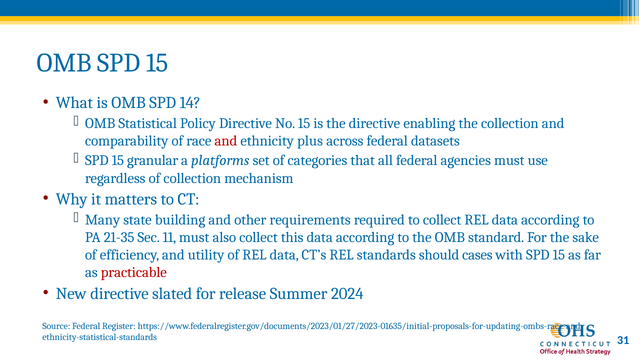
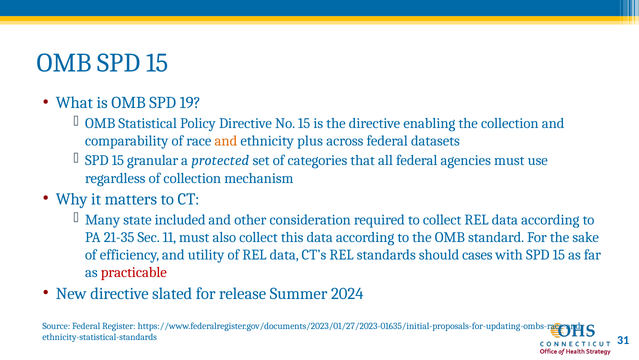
14: 14 -> 19 (190, 103)
and colour: red -> orange (226, 141)
platforms: platforms -> protected (220, 160)
building: building -> included (180, 219)
requirements: requirements -> consideration (310, 219)
